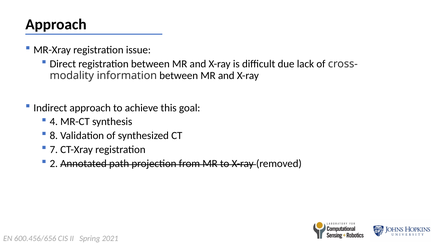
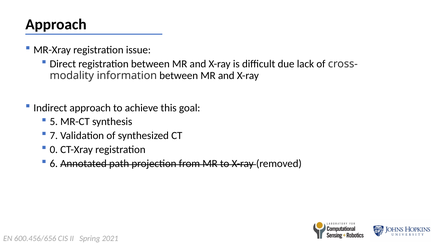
4: 4 -> 5 (54, 122)
8: 8 -> 7 (54, 136)
7: 7 -> 0 (54, 150)
2: 2 -> 6 (54, 163)
